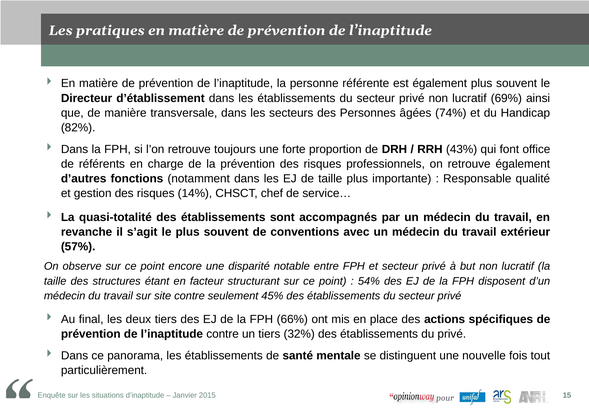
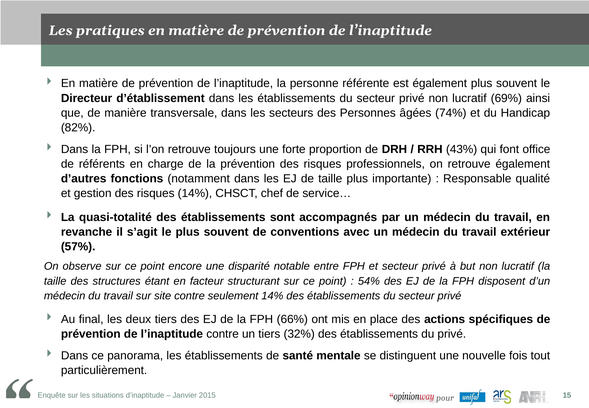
seulement 45%: 45% -> 14% (272, 296)
